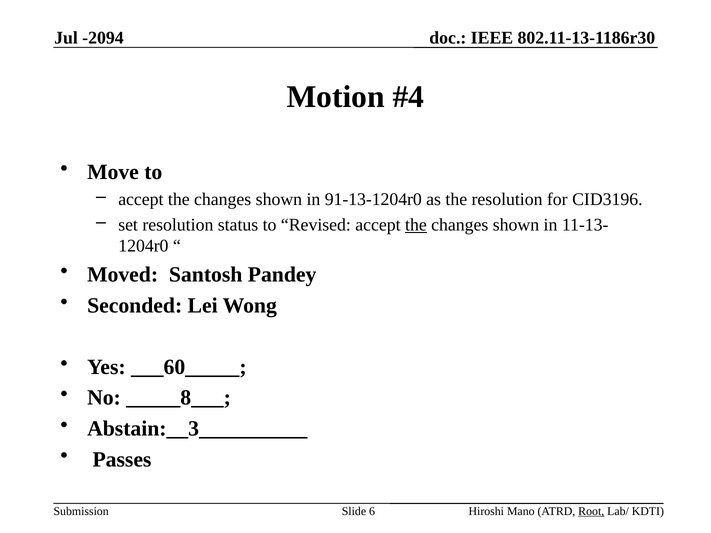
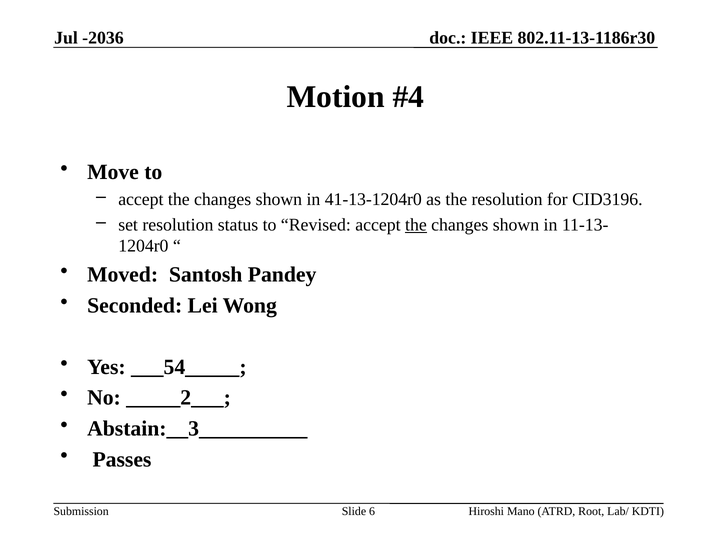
-2094: -2094 -> -2036 (103, 38)
91-13-1204r0: 91-13-1204r0 -> 41-13-1204r0 (373, 200)
___60_____: ___60_____ -> ___54_____ (189, 367)
_____8___: _____8___ -> _____2___ (179, 398)
Root underline: present -> none (591, 511)
